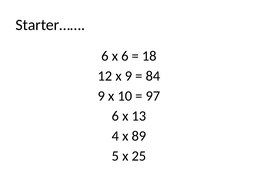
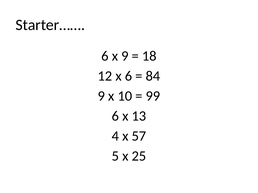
x 6: 6 -> 9 (125, 56)
x 9: 9 -> 6 (128, 76)
97: 97 -> 99 (153, 96)
89: 89 -> 57 (139, 136)
